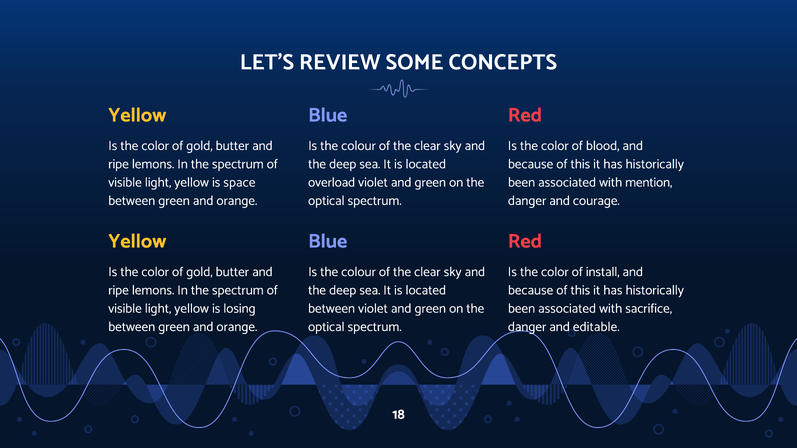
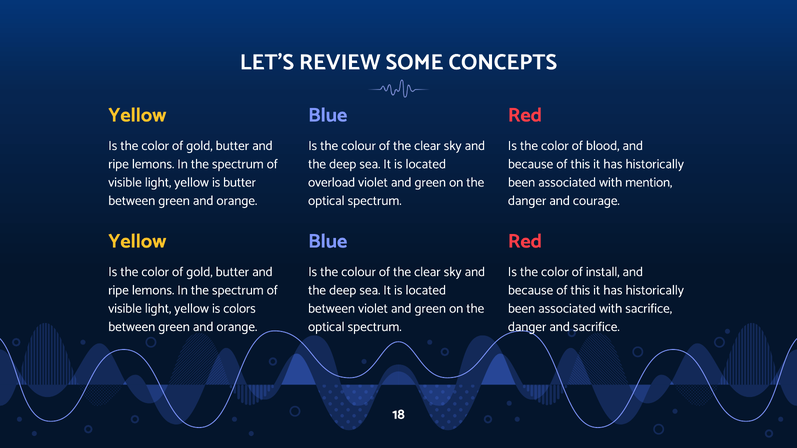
is space: space -> butter (239, 182)
losing: losing -> colors (239, 309)
and editable: editable -> sacrifice (596, 327)
